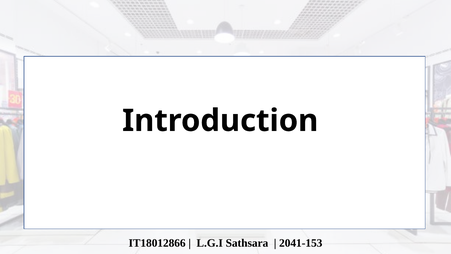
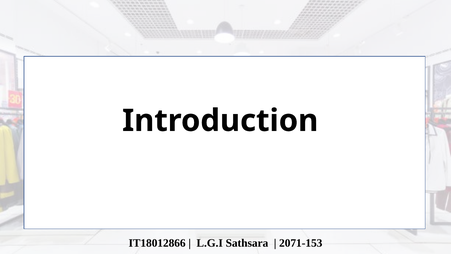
2041-153: 2041-153 -> 2071-153 (301, 243)
